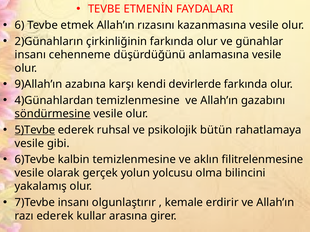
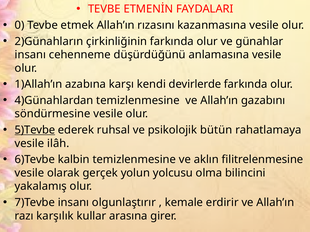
6: 6 -> 0 (20, 25)
9)Allah’ın: 9)Allah’ın -> 1)Allah’ın (39, 84)
söndürmesine underline: present -> none (53, 114)
gibi: gibi -> ilâh (58, 144)
razı ederek: ederek -> karşılık (55, 216)
